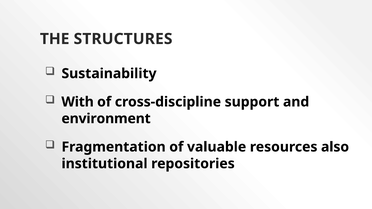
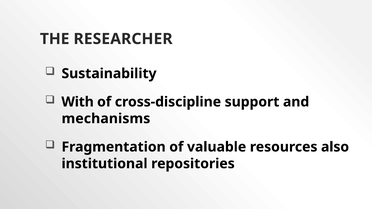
STRUCTURES: STRUCTURES -> RESEARCHER (123, 39)
environment: environment -> mechanisms (106, 119)
